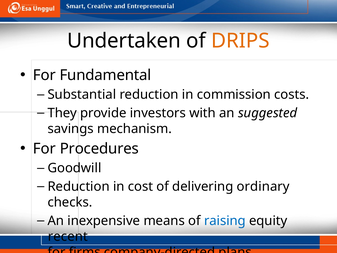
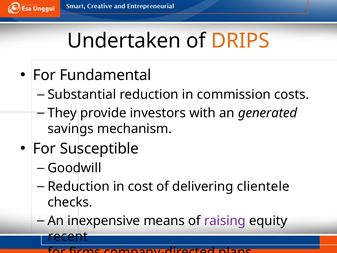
suggested: suggested -> generated (268, 113)
Procedures: Procedures -> Susceptible (99, 149)
ordinary: ordinary -> clientele (263, 186)
raising colour: blue -> purple (225, 220)
